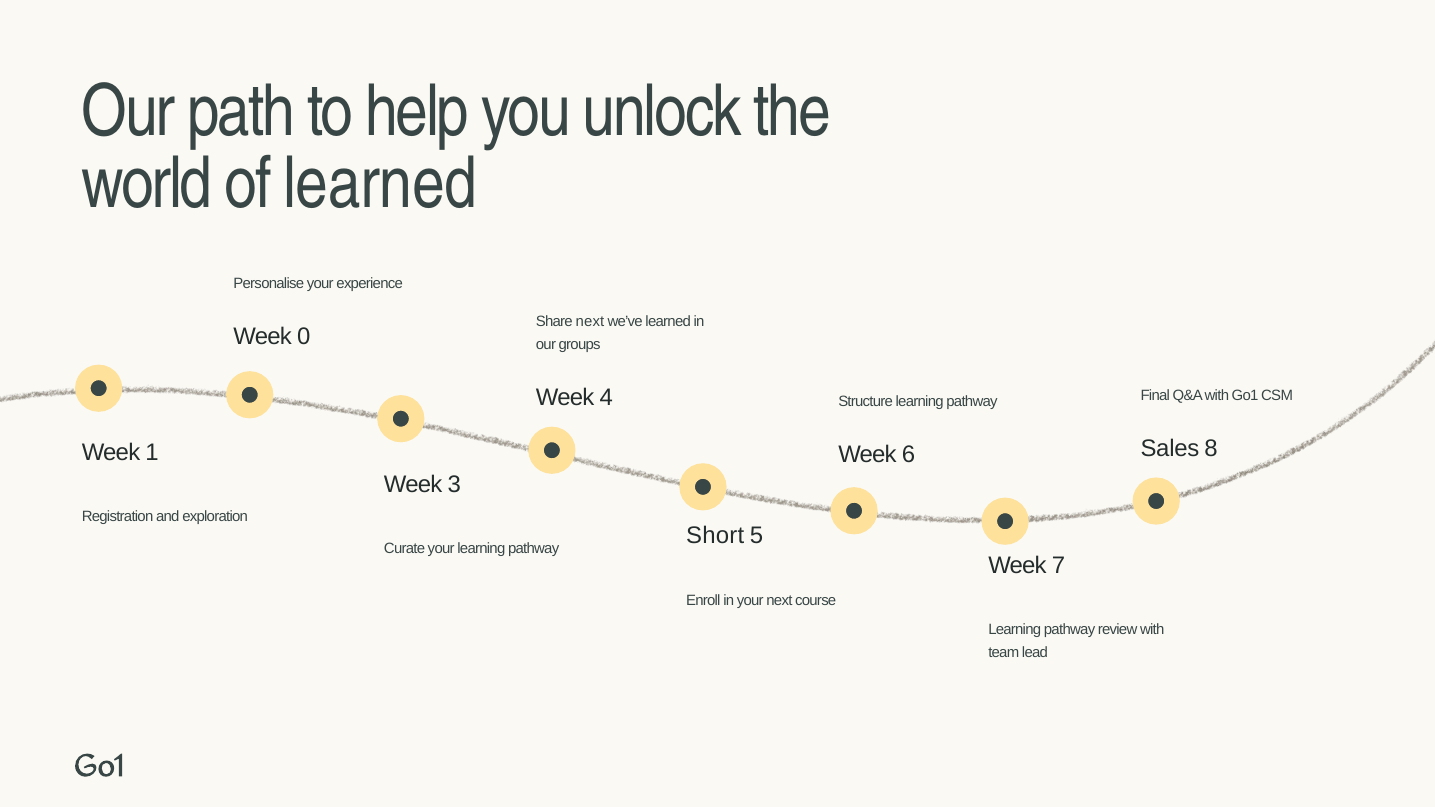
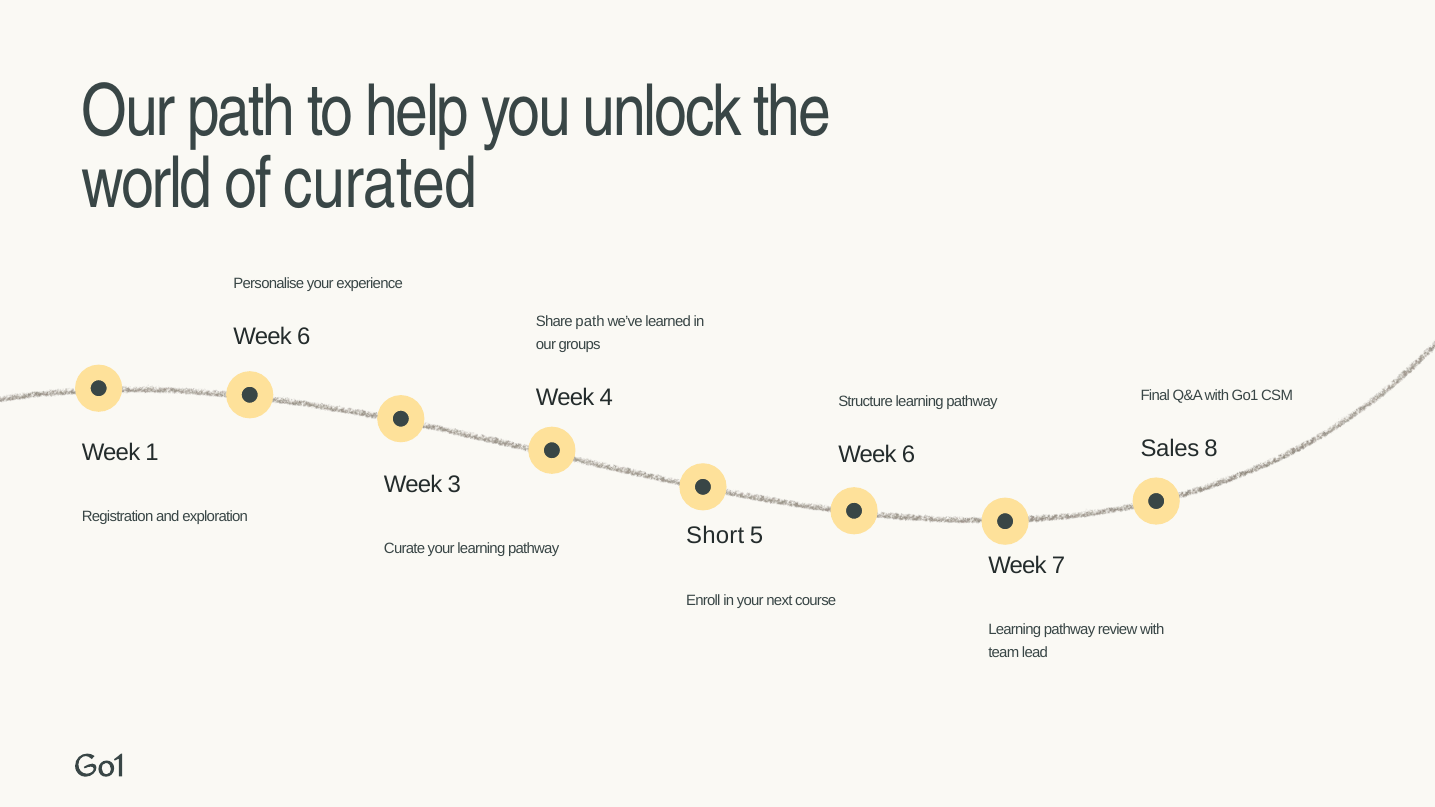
of learned: learned -> curated (380, 184)
Share next: next -> path (590, 322)
0: 0 -> 6 (304, 337)
